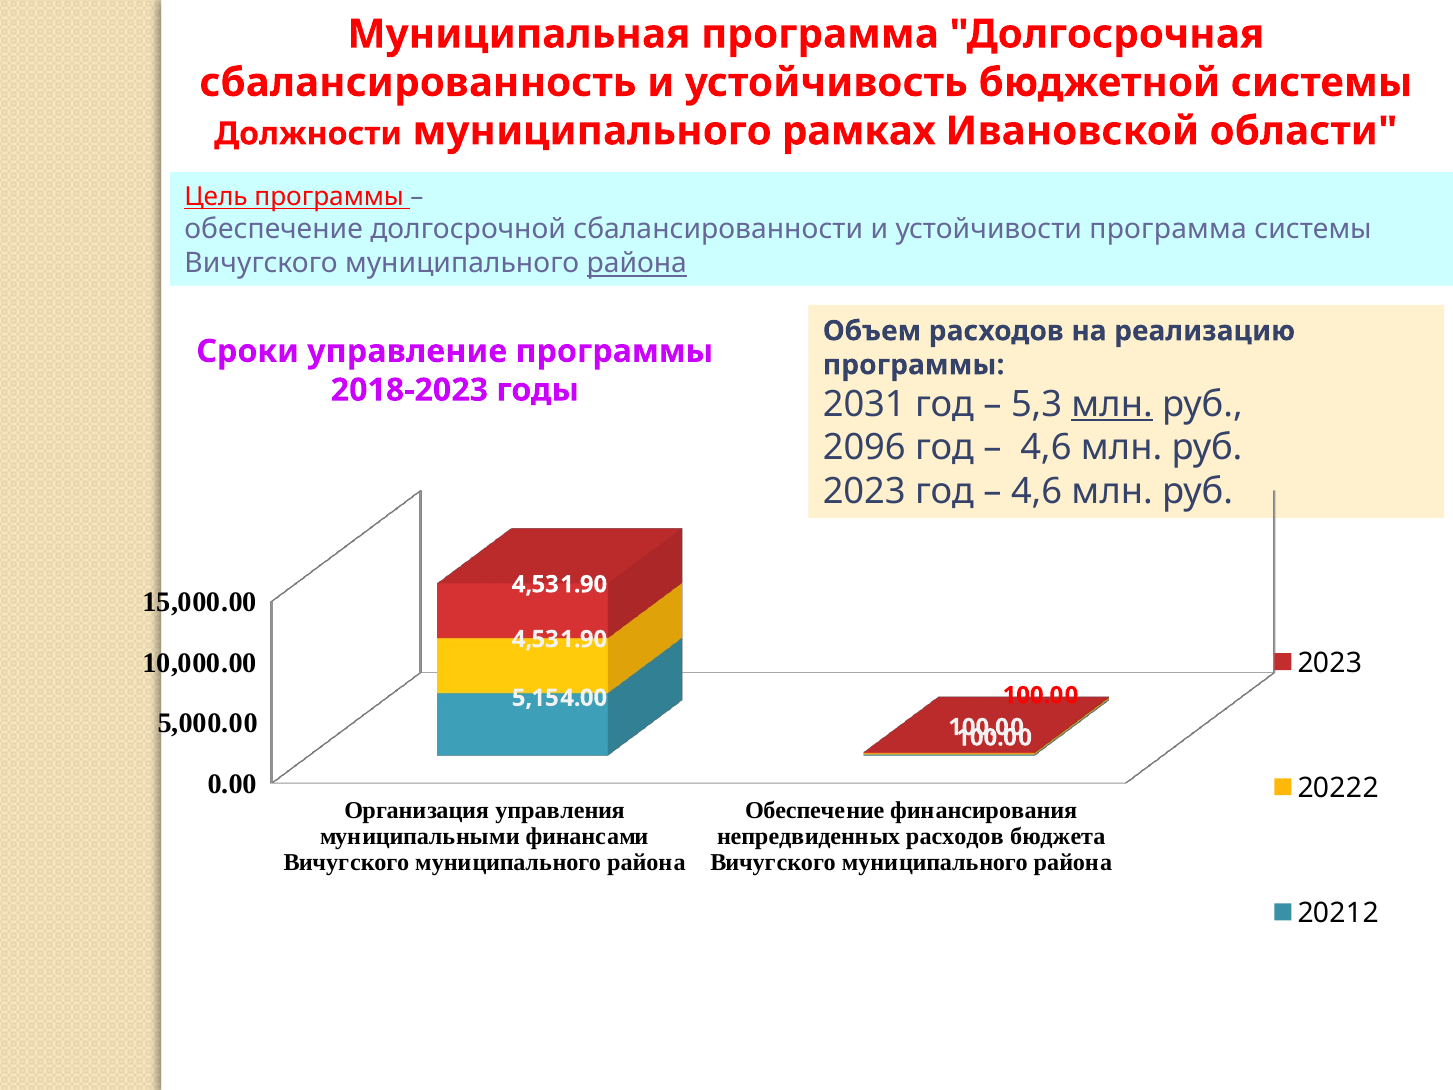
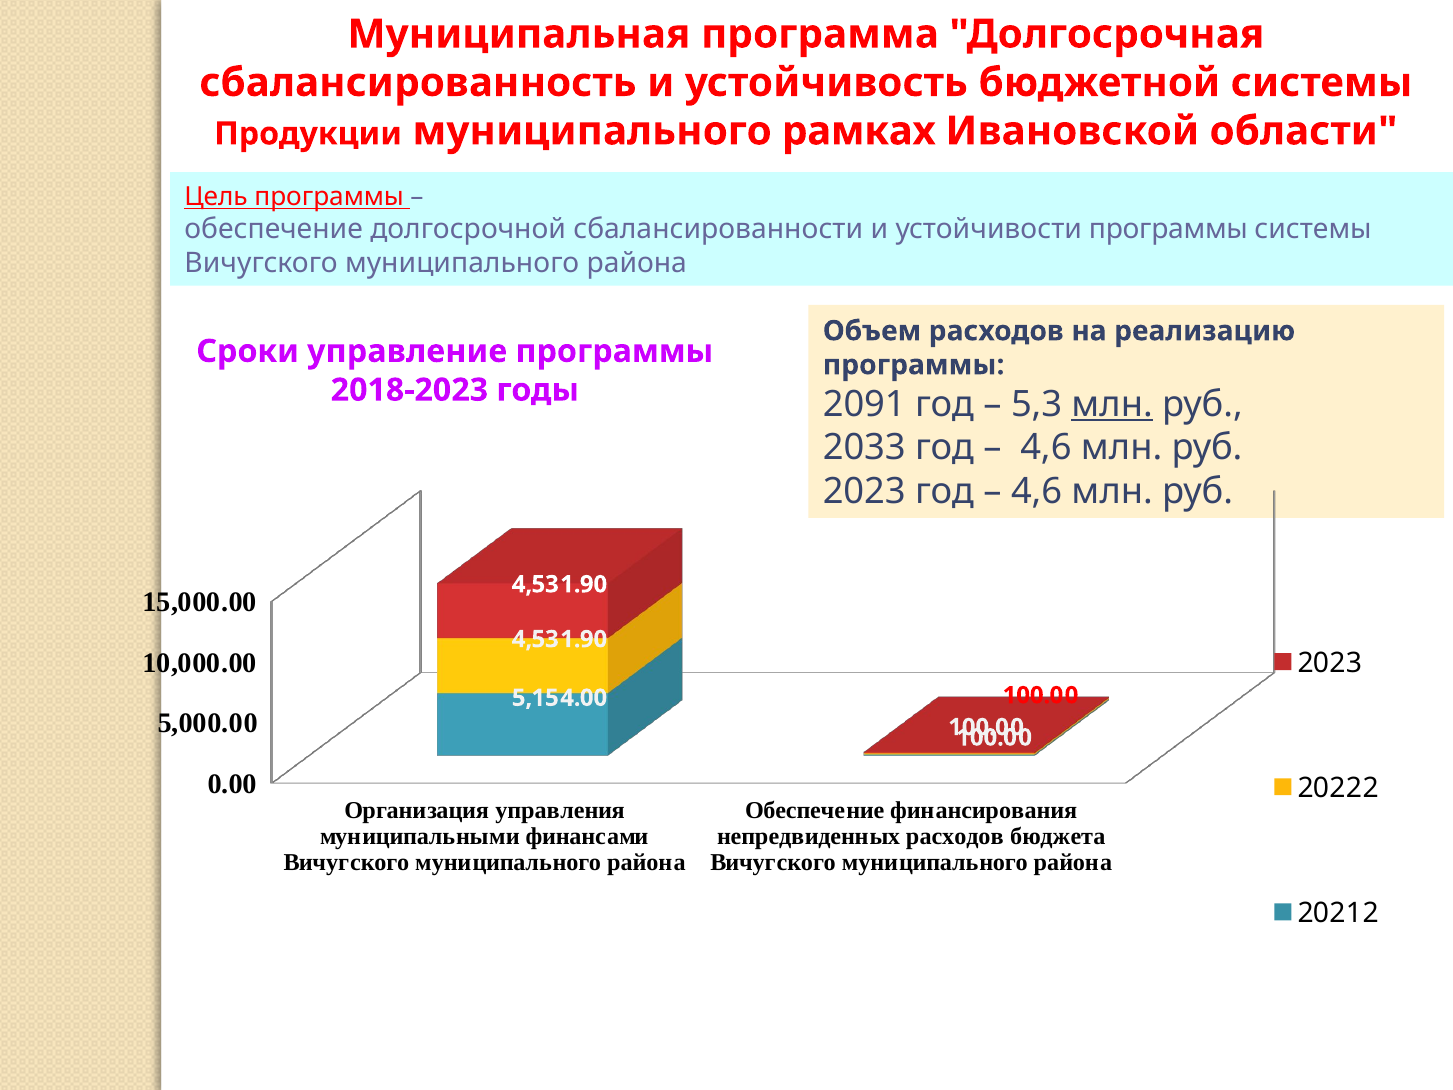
Должности: Должности -> Продукции (308, 134)
устойчивости программа: программа -> программы (1168, 230)
района underline: present -> none (637, 264)
2031: 2031 -> 2091 (864, 404)
2096: 2096 -> 2033 (864, 448)
